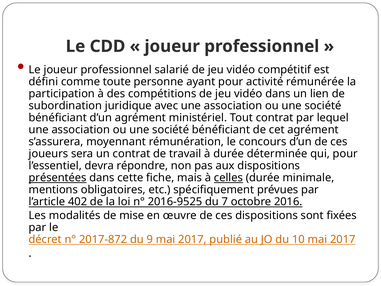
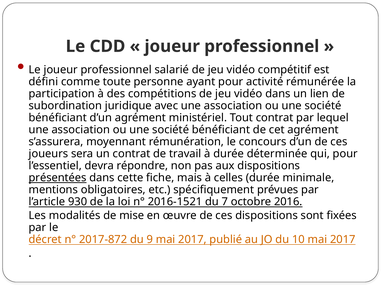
celles underline: present -> none (228, 178)
402: 402 -> 930 (78, 202)
2016-9525: 2016-9525 -> 2016-1521 (175, 202)
